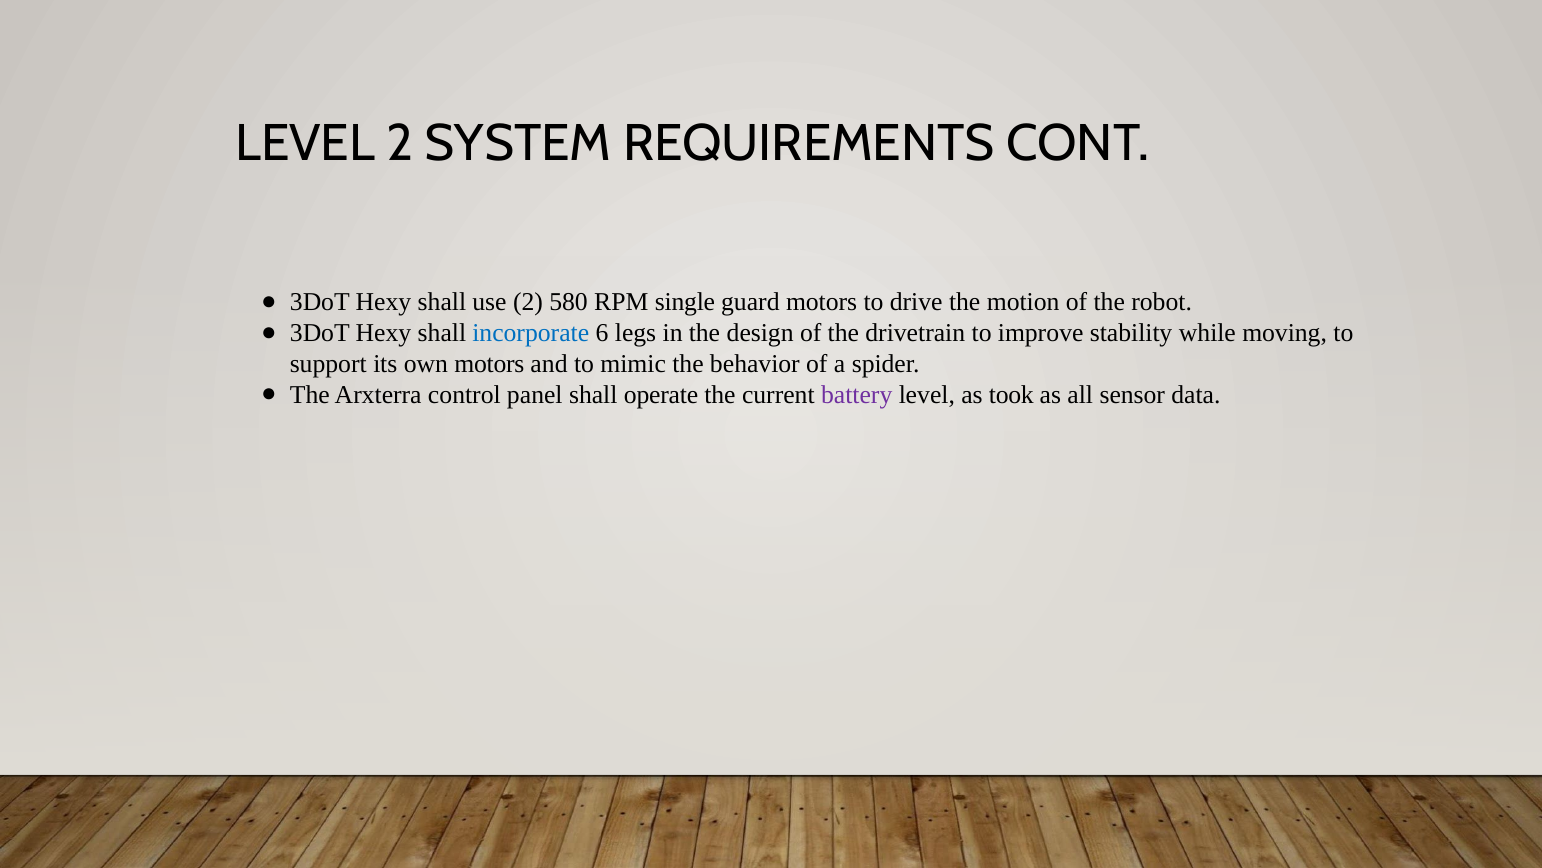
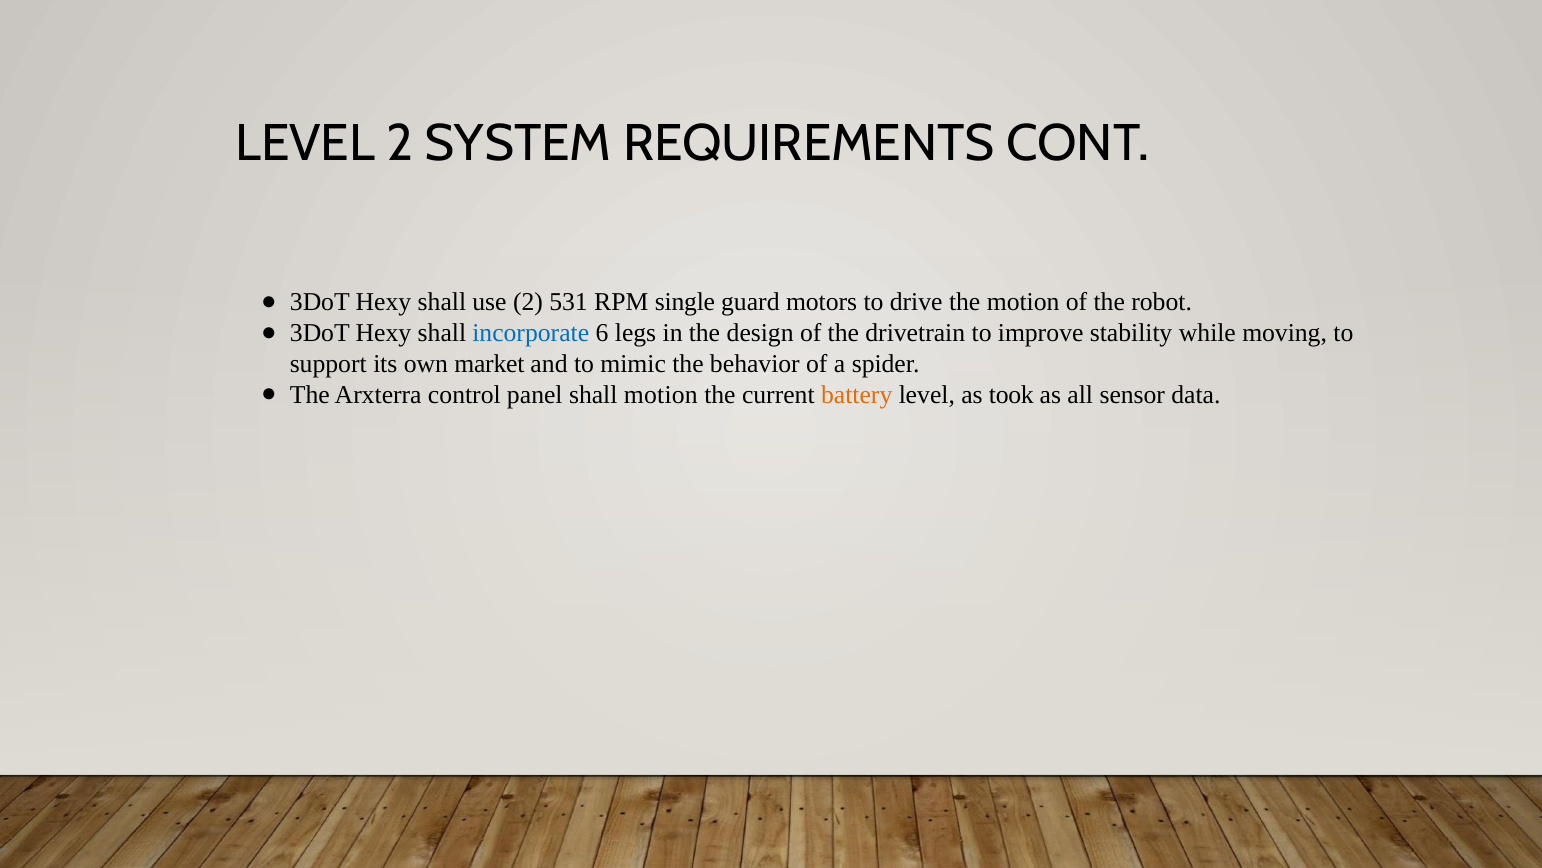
580: 580 -> 531 (569, 302)
own motors: motors -> market (489, 364)
shall operate: operate -> motion (661, 395)
battery colour: purple -> orange (857, 395)
